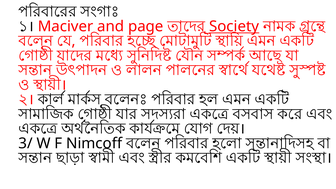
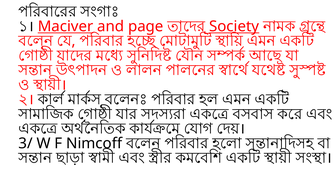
Maciver underline: none -> present (66, 26)
